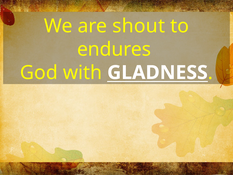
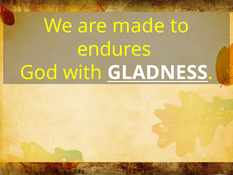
shout: shout -> made (139, 26)
